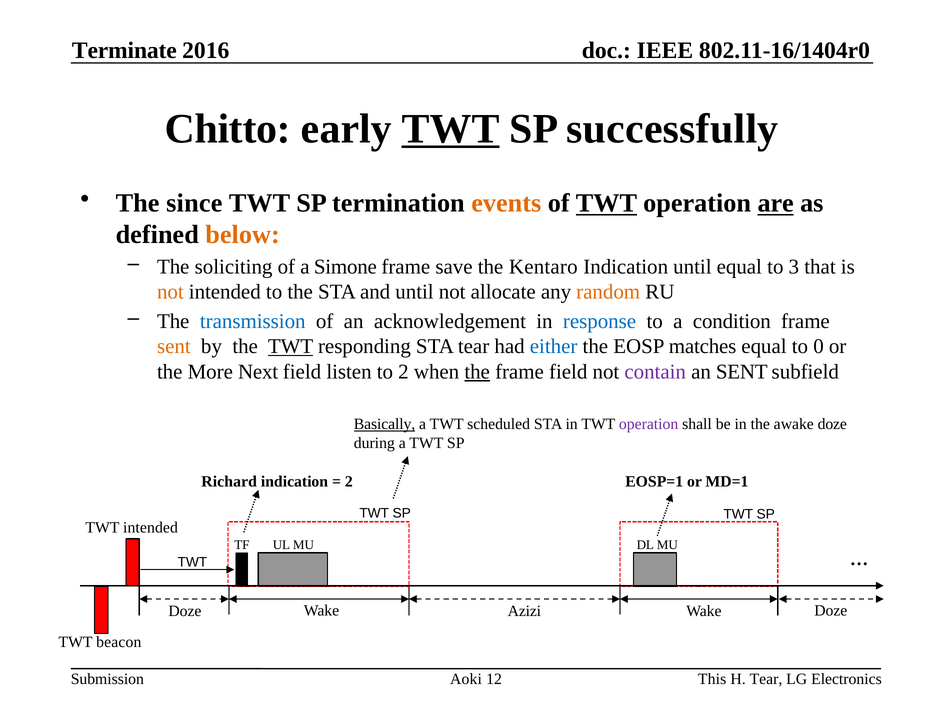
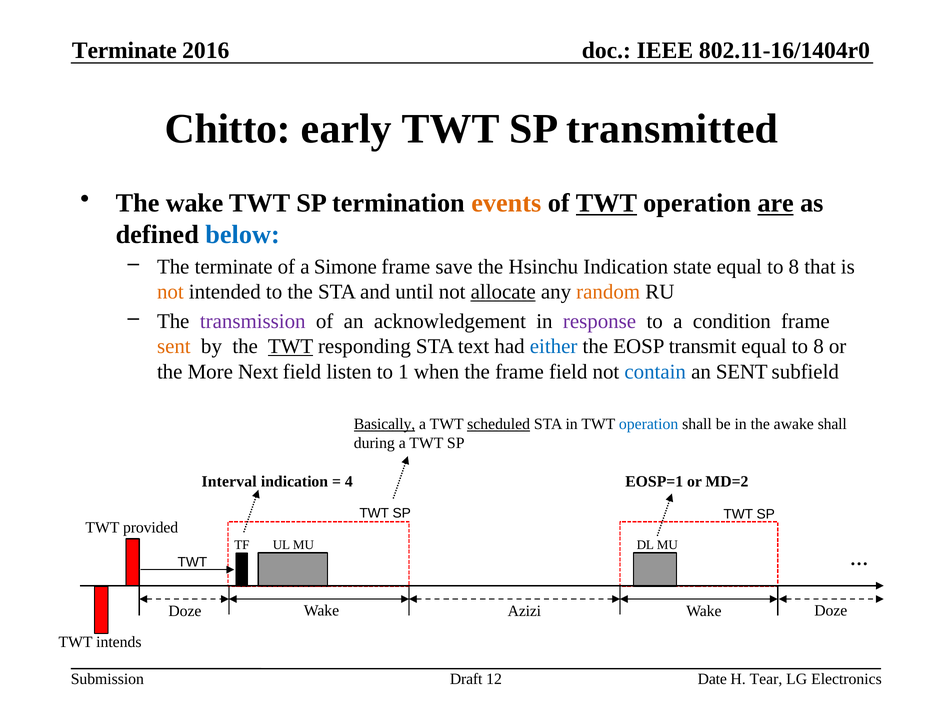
TWT underline: present -> none (451, 129)
successfully: successfully -> transmitted (672, 129)
The since: since -> wake (195, 203)
below colour: orange -> blue (243, 235)
The soliciting: soliciting -> terminate (234, 267)
Kentaro: Kentaro -> Hsinchu (543, 267)
Indication until: until -> state (692, 267)
3: 3 -> 8 (794, 267)
allocate underline: none -> present (503, 292)
transmission colour: blue -> purple (253, 321)
response colour: blue -> purple (600, 321)
STA tear: tear -> text (474, 347)
matches: matches -> transmit (703, 347)
0: 0 -> 8 (819, 347)
to 2: 2 -> 1 (403, 372)
the underline: present -> none (477, 372)
contain colour: purple -> blue (655, 372)
scheduled underline: none -> present (499, 424)
operation colour: purple -> blue (649, 424)
awake doze: doze -> shall (832, 424)
Richard: Richard -> Interval (229, 481)
2: 2 -> 4 (349, 481)
MD=1: MD=1 -> MD=2 (727, 481)
TWT intended: intended -> provided (151, 528)
beacon: beacon -> intends (119, 642)
Aoki: Aoki -> Draft (466, 679)
This: This -> Date (712, 679)
